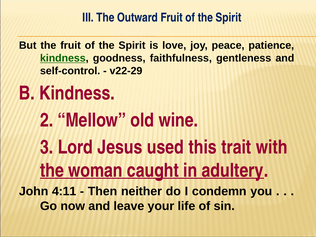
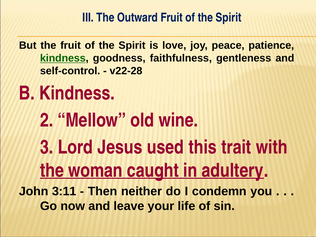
v22-29: v22-29 -> v22-28 (126, 71)
4:11: 4:11 -> 3:11 (64, 191)
